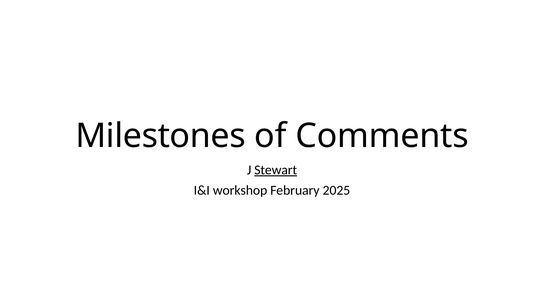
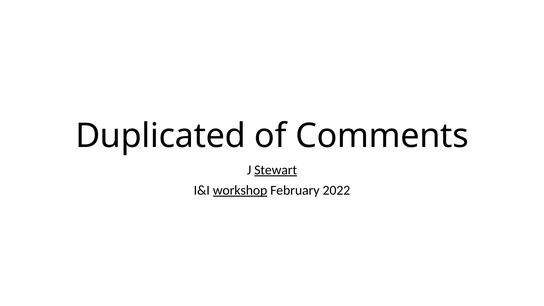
Milestones: Milestones -> Duplicated (161, 136)
workshop underline: none -> present (240, 190)
2025: 2025 -> 2022 (336, 190)
